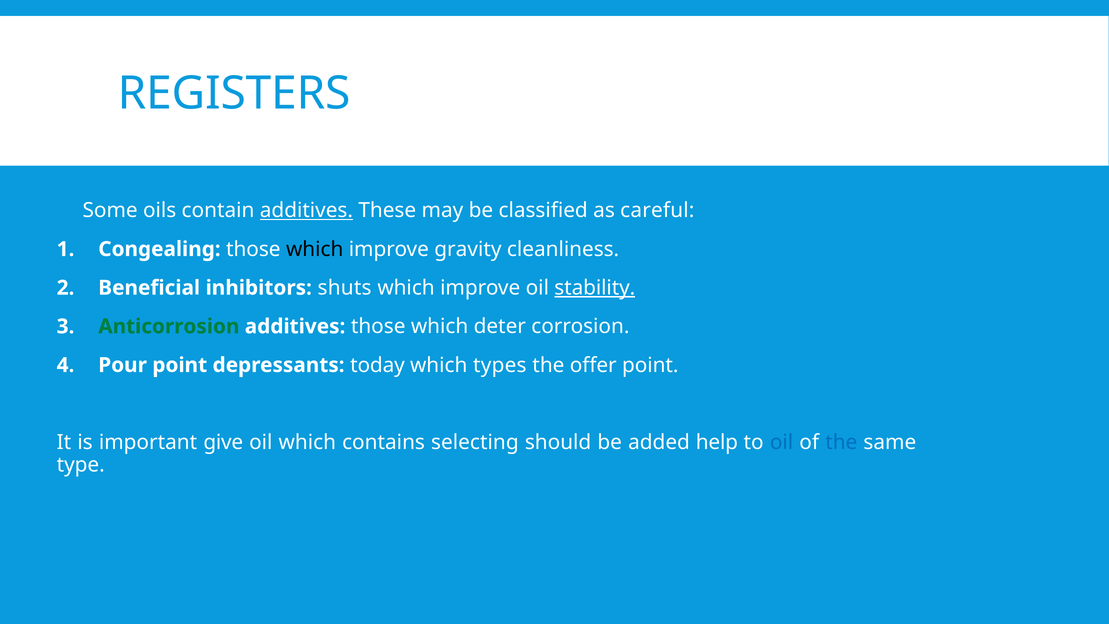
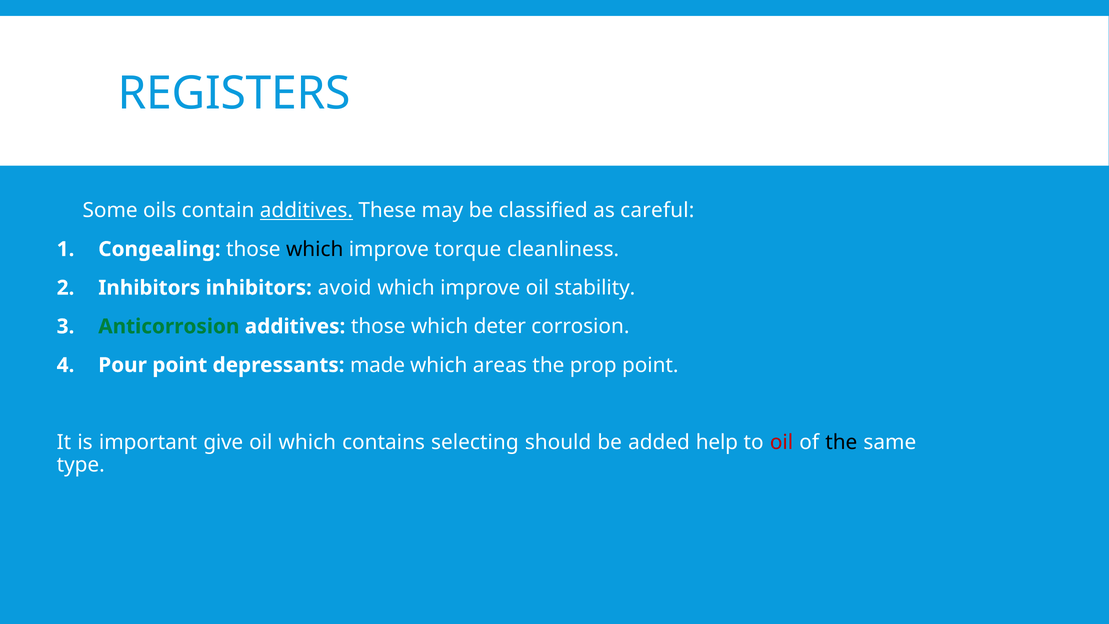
gravity: gravity -> torque (468, 249)
Beneficial: Beneficial -> Inhibitors (149, 288)
shuts: shuts -> avoid (345, 288)
stability underline: present -> none (595, 288)
today: today -> made (378, 365)
types: types -> areas (500, 365)
offer: offer -> prop (593, 365)
oil colour: blue -> red (782, 442)
the colour: blue -> black (841, 442)
